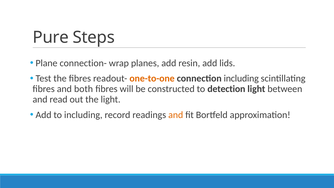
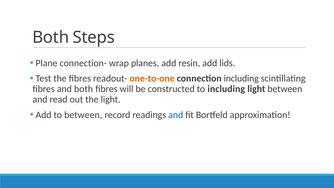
Pure: Pure -> Both (51, 37)
to detection: detection -> including (226, 89)
to including: including -> between (83, 115)
and colour: orange -> blue (176, 115)
